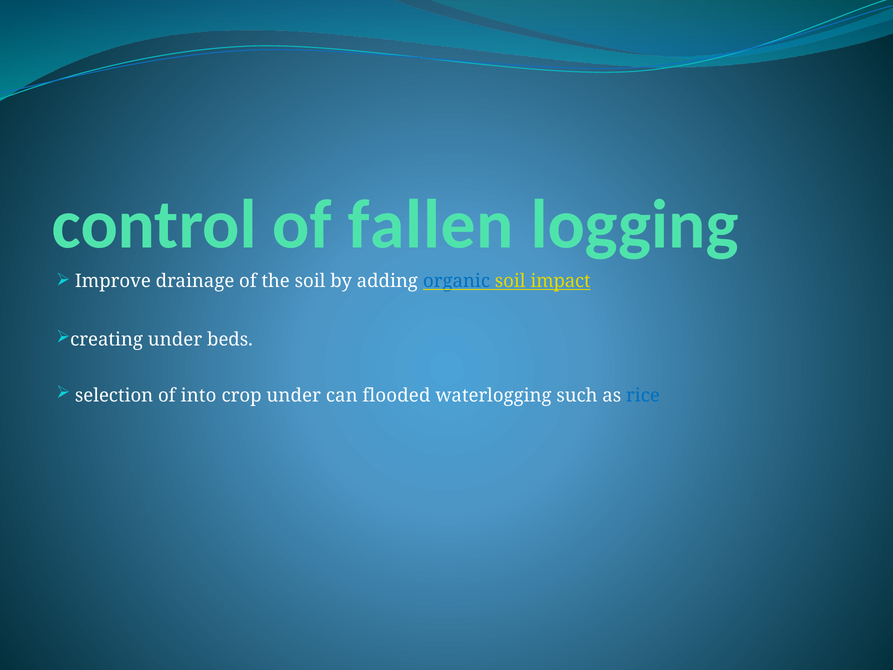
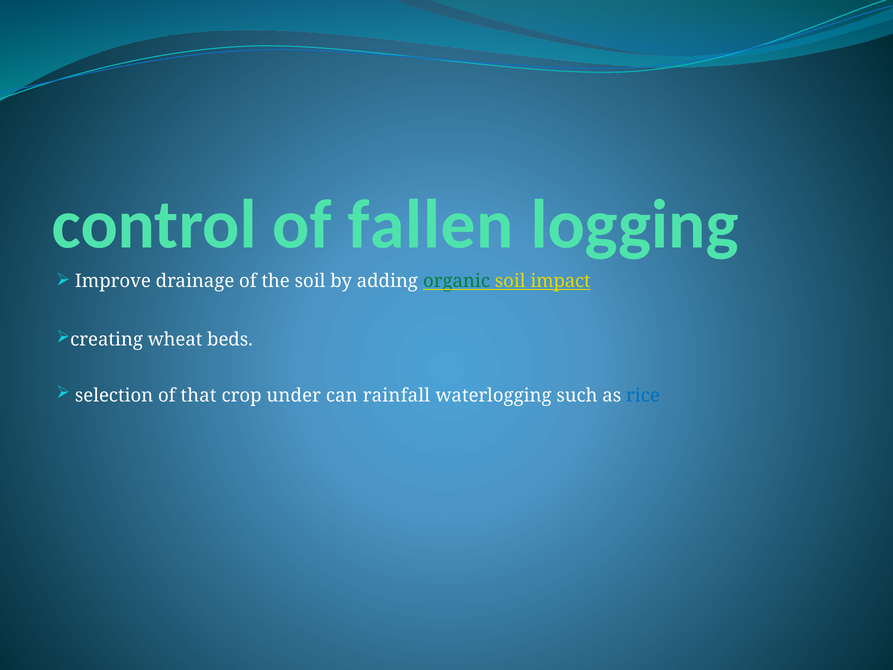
organic colour: blue -> green (457, 281)
creating under: under -> wheat (175, 340)
into: into -> that (199, 395)
flooded: flooded -> rainfall (396, 395)
